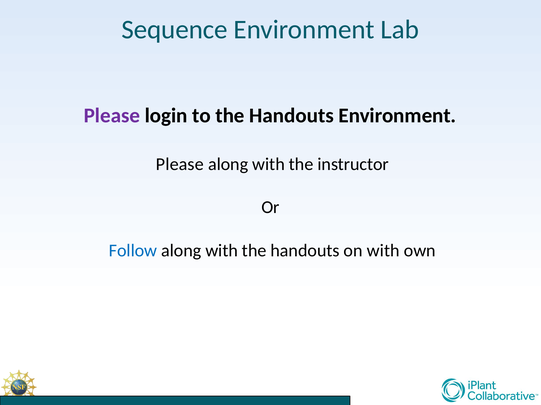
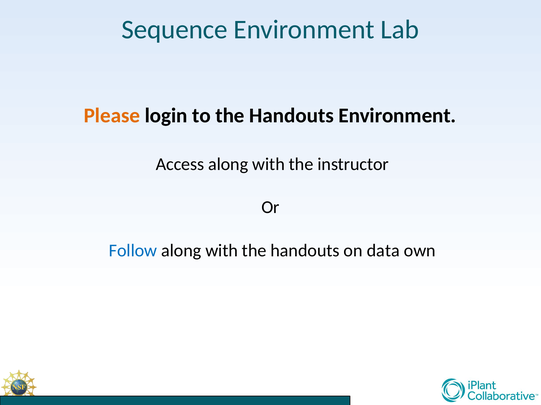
Please colour: purple -> orange (112, 116)
Please: Please -> Access (180, 164)
on with: with -> data (383, 251)
